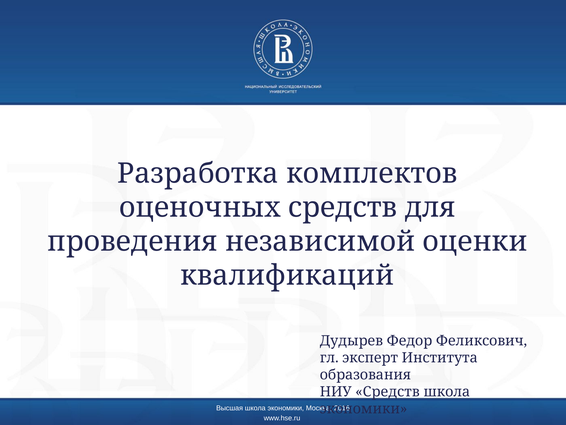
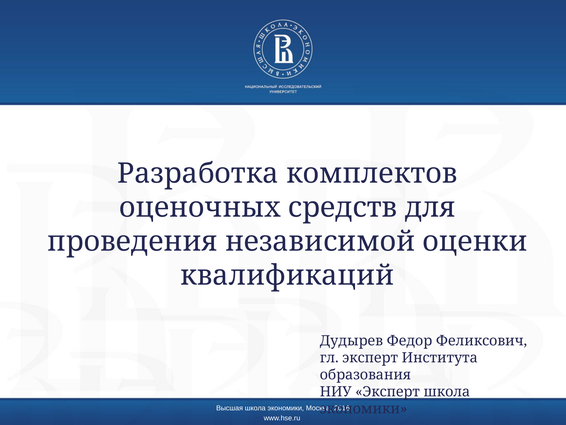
НИУ Средств: Средств -> Эксперт (388, 391)
